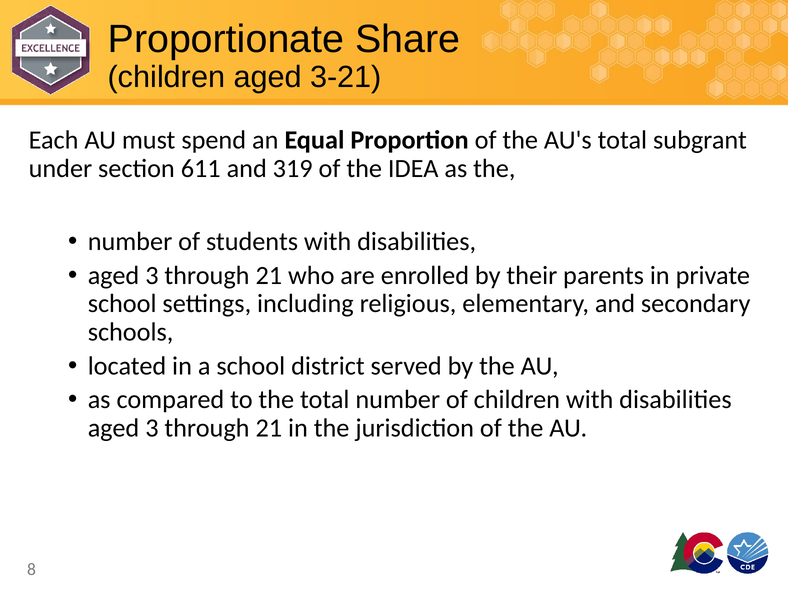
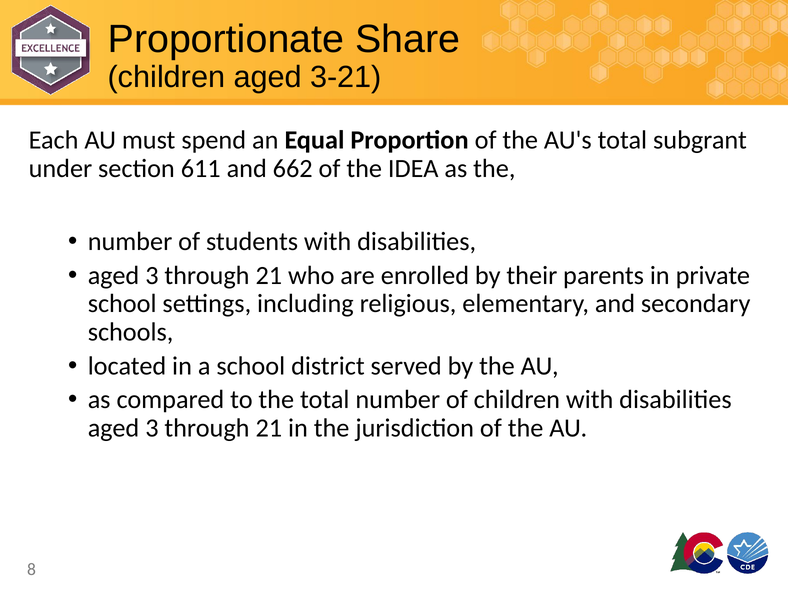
319: 319 -> 662 (293, 168)
